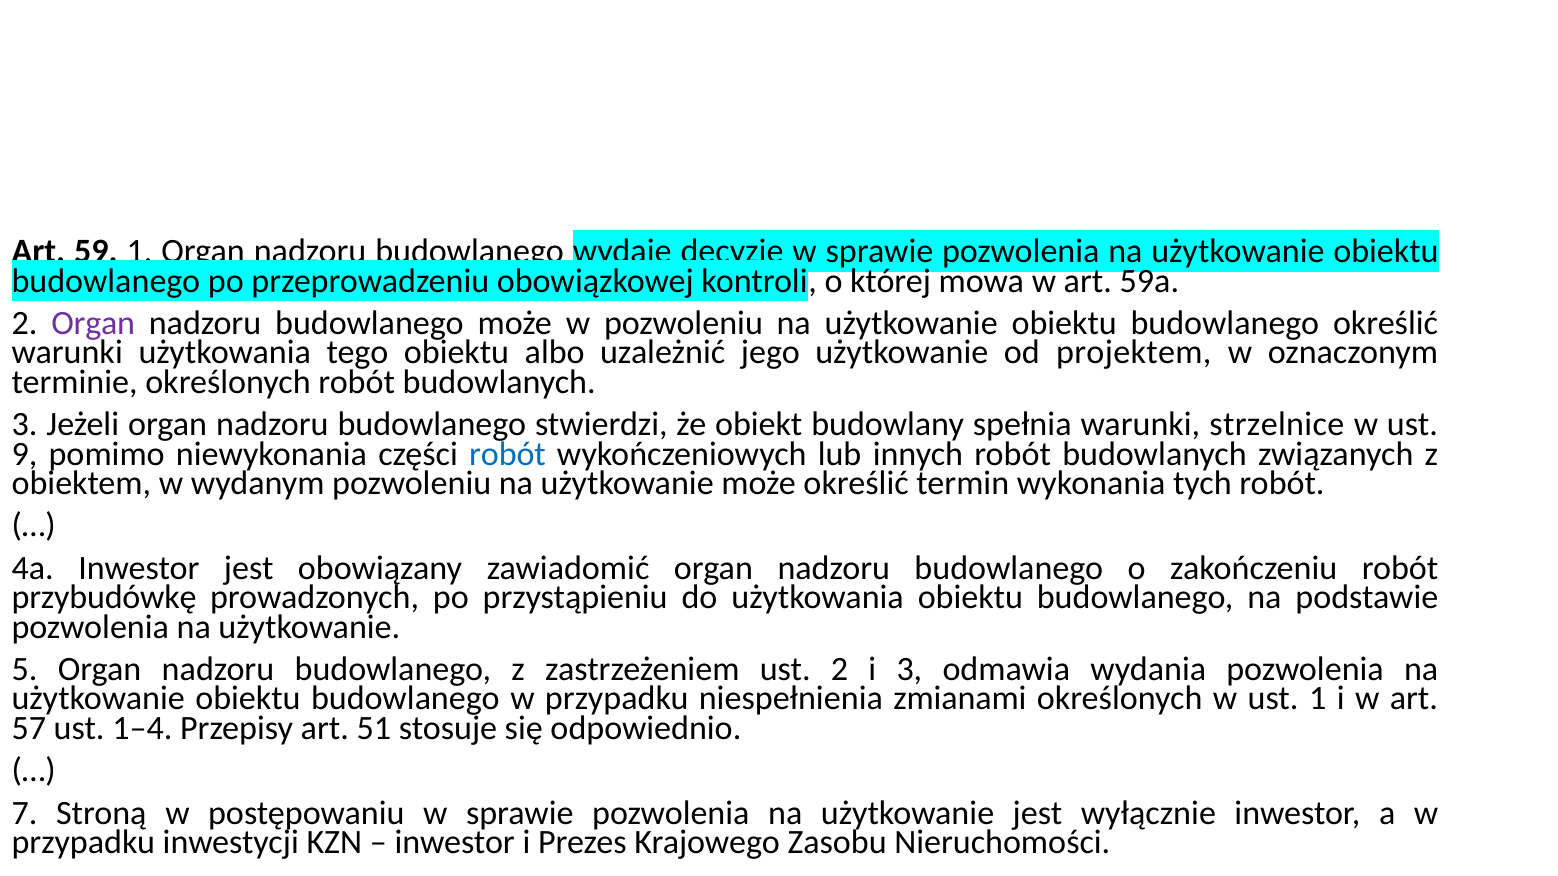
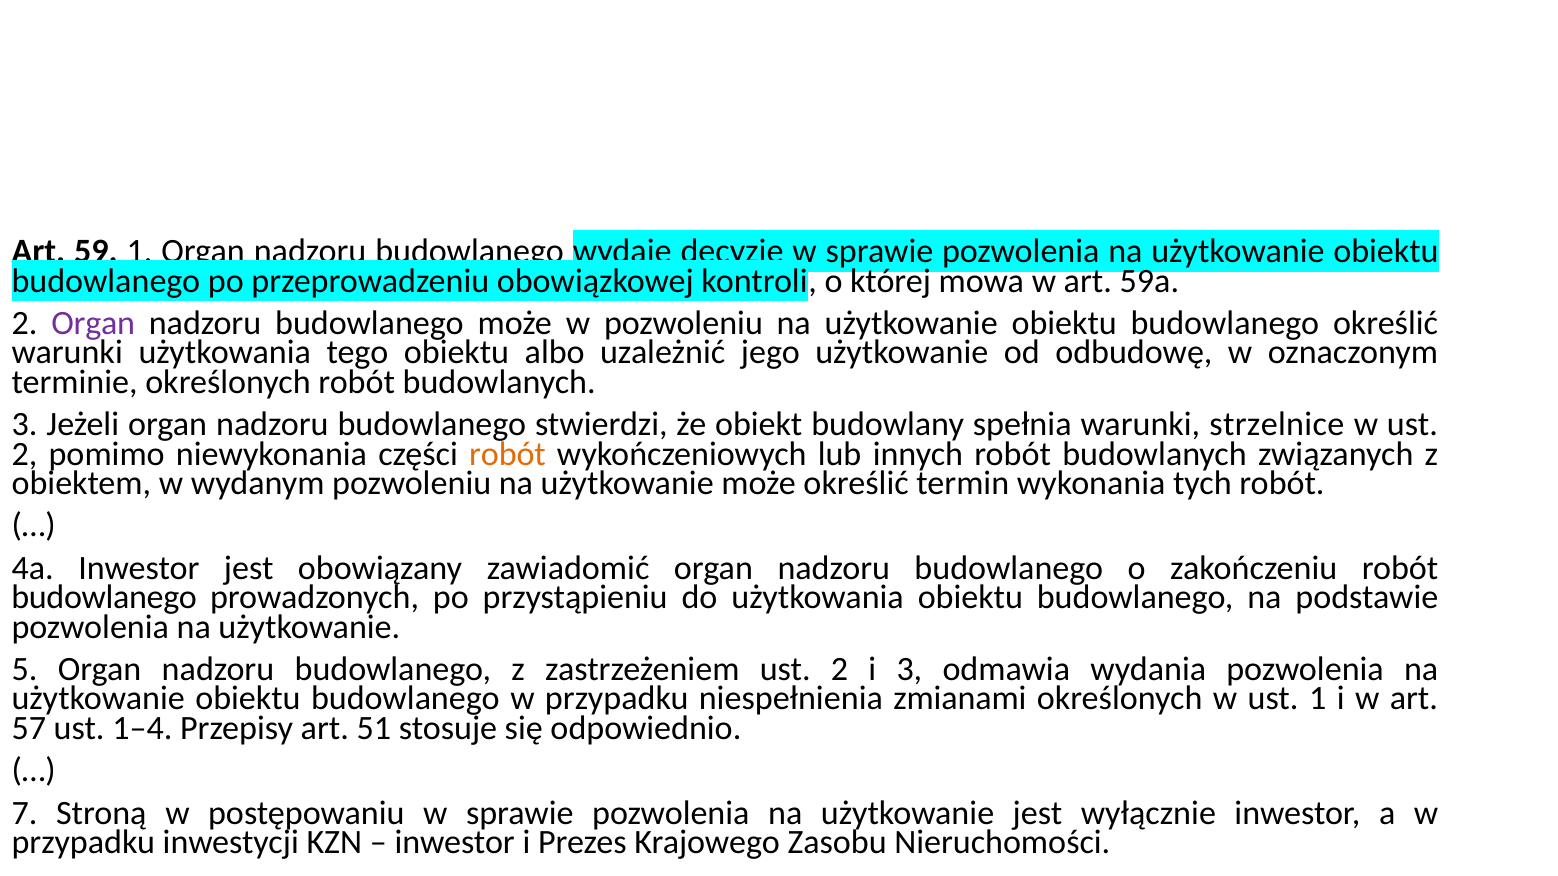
projektem: projektem -> odbudowę (1134, 353)
9: 9 -> 2 (25, 454)
robót colour: blue -> orange (507, 454)
przybudówkę: przybudówkę -> budowlanego (104, 598)
